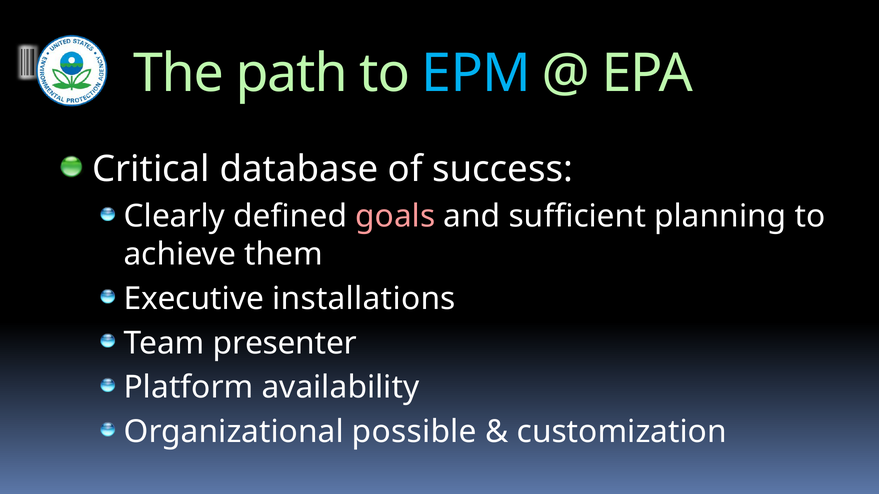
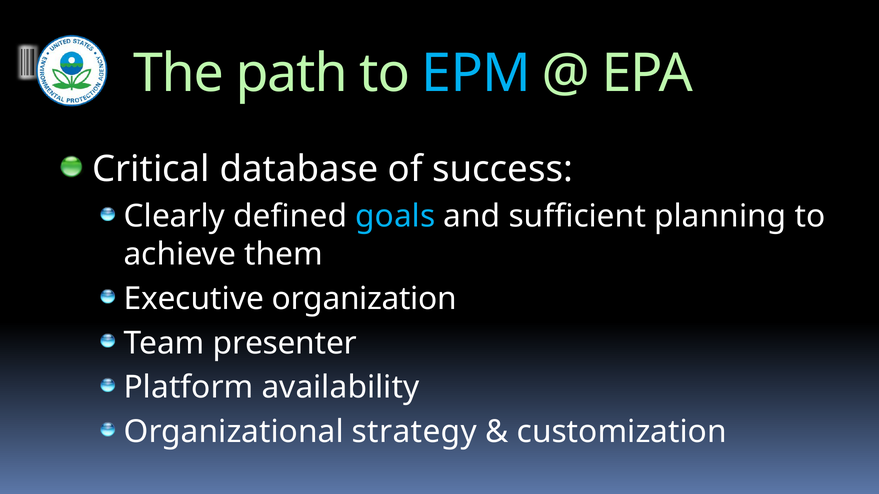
goals colour: pink -> light blue (395, 217)
installations: installations -> organization (364, 299)
possible: possible -> strategy (414, 432)
